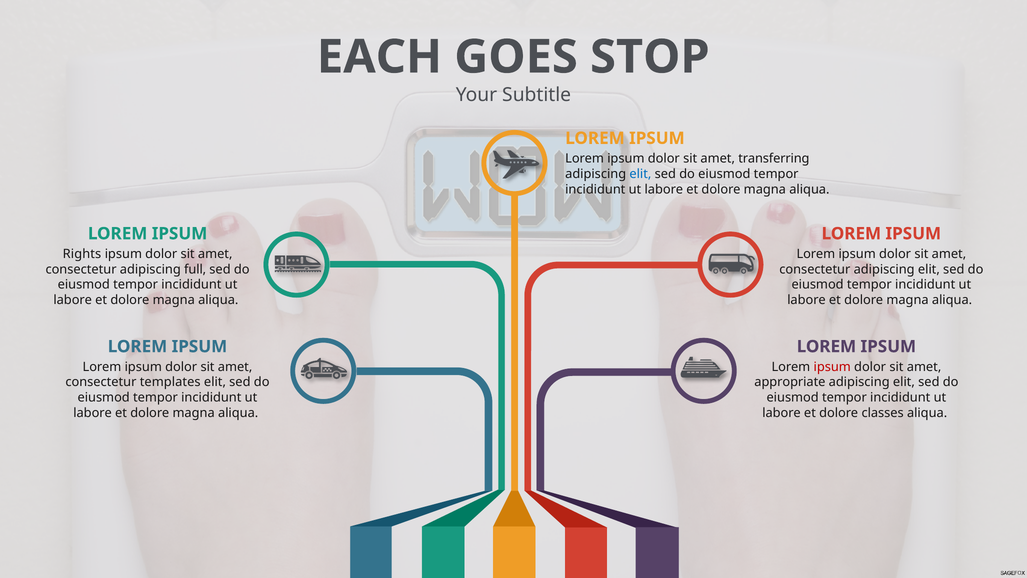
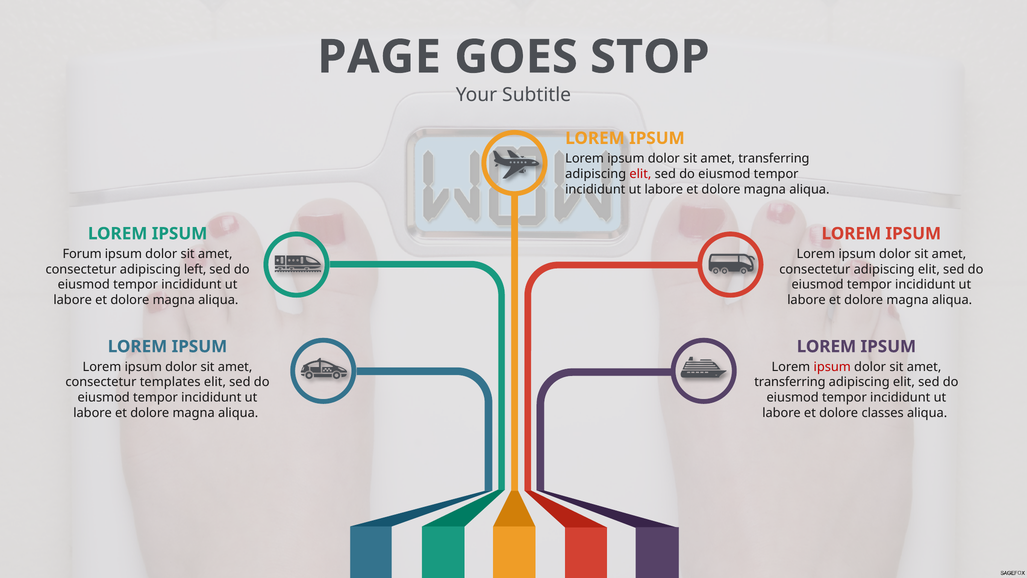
EACH: EACH -> PAGE (379, 57)
elit colour: blue -> red (640, 174)
Rights: Rights -> Forum (82, 254)
full: full -> left (195, 269)
appropriate: appropriate -> transferring (790, 382)
